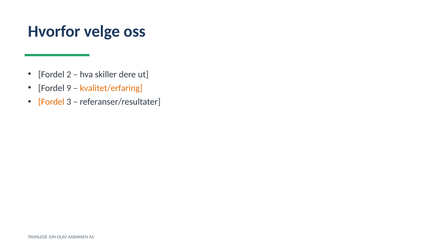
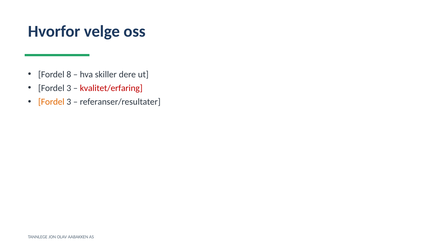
2: 2 -> 8 (69, 74)
9: 9 -> 3 (69, 88)
kvalitet/erfaring colour: orange -> red (111, 88)
